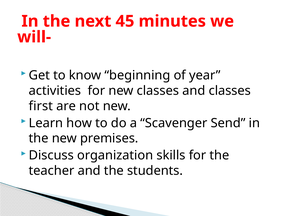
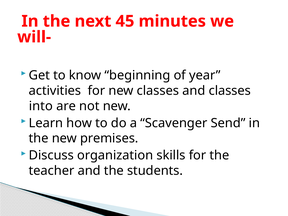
first: first -> into (41, 106)
